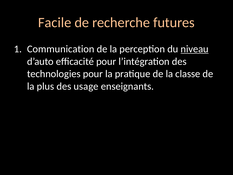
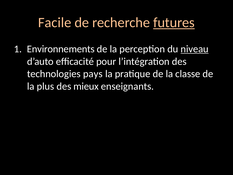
futures underline: none -> present (174, 23)
Communication: Communication -> Environnements (61, 49)
technologies pour: pour -> pays (93, 74)
usage: usage -> mieux (86, 86)
